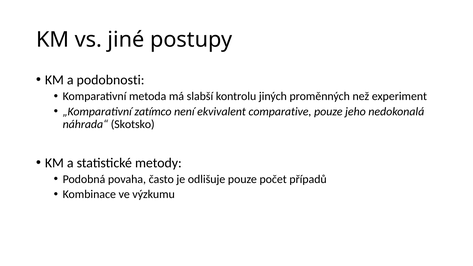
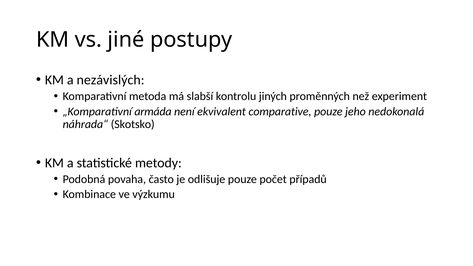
podobnosti: podobnosti -> nezávislých (111, 80)
zatímco: zatímco -> armáda (153, 112)
